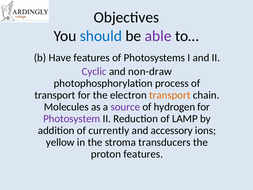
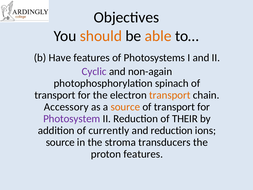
should colour: blue -> orange (101, 36)
able colour: purple -> orange (158, 36)
non-draw: non-draw -> non-again (150, 71)
process: process -> spinach (172, 83)
Molecules: Molecules -> Accessory (66, 107)
source colour: purple -> orange (125, 107)
hydrogen: hydrogen -> transport (174, 107)
LAMP: LAMP -> THEIR (185, 119)
and accessory: accessory -> reduction (172, 130)
yellow: yellow -> source (60, 142)
